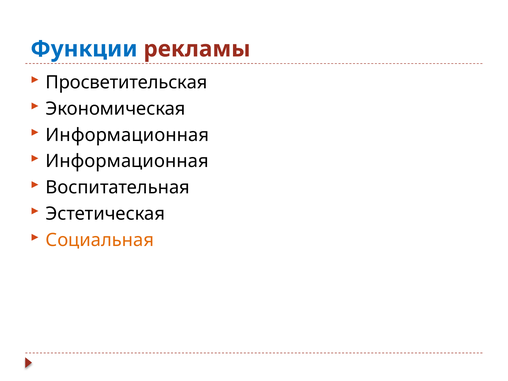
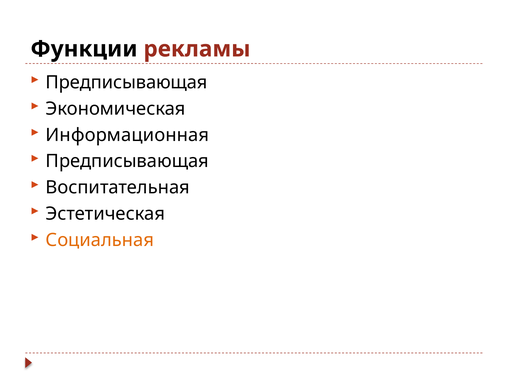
Функции colour: blue -> black (84, 49)
Просветительская: Просветительская -> Предписывающая (127, 83)
Информационная: Информационная -> Предписывающая (127, 161)
